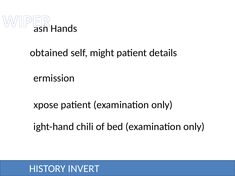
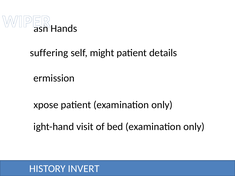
obtained: obtained -> suffering (49, 53)
chili: chili -> visit (85, 127)
